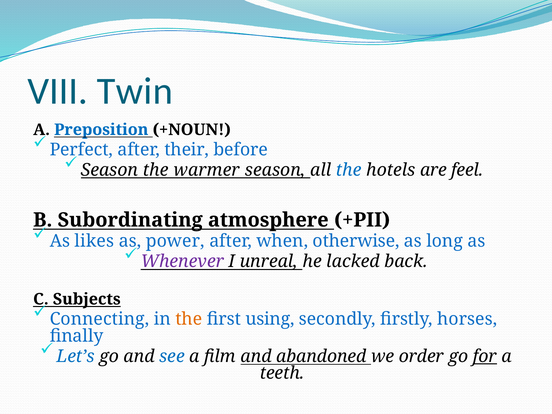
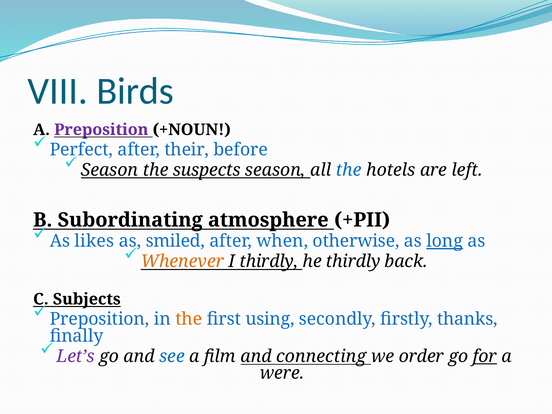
Twin: Twin -> Birds (135, 91)
Preposition colour: blue -> purple (101, 130)
warmer: warmer -> suspects (207, 170)
feel: feel -> left (467, 170)
power: power -> smiled (175, 241)
long underline: none -> present (445, 241)
Whenever colour: purple -> orange (182, 261)
I unreal: unreal -> thirdly (269, 261)
he lacked: lacked -> thirdly (353, 261)
Connecting: Connecting -> Preposition (99, 319)
horses: horses -> thanks (467, 319)
Let’s colour: blue -> purple (76, 356)
abandoned: abandoned -> connecting (321, 356)
teeth: teeth -> were (282, 373)
